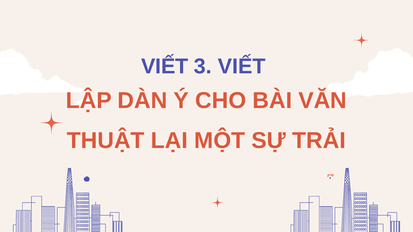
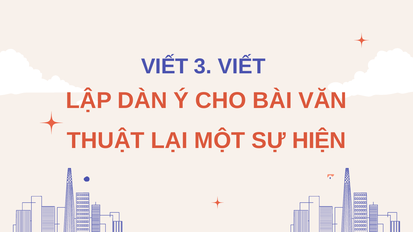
TRẢI: TRẢI -> HIỆN (319, 141)
